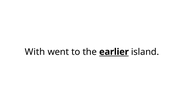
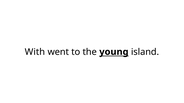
earlier: earlier -> young (114, 52)
